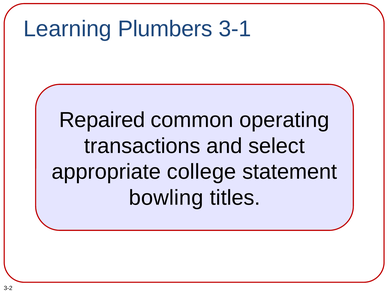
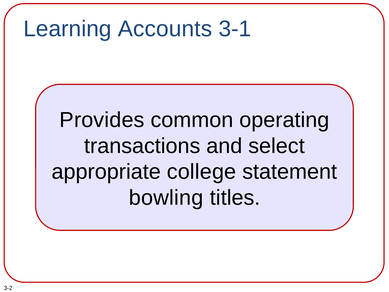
Plumbers: Plumbers -> Accounts (165, 29)
Repaired: Repaired -> Provides (102, 120)
